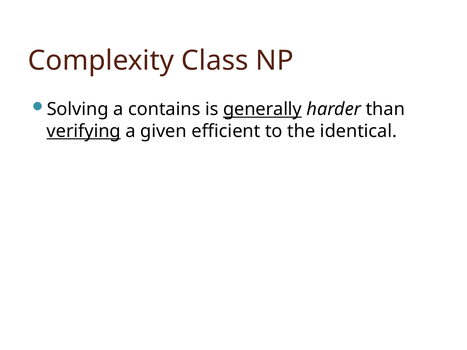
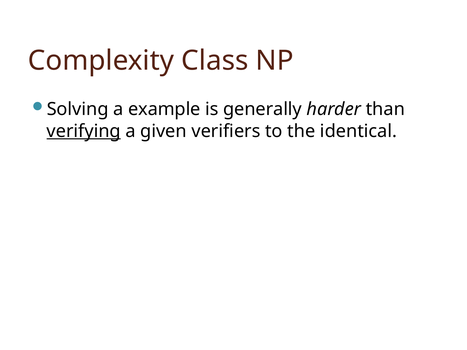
contains: contains -> example (164, 109)
generally underline: present -> none (262, 109)
efficient: efficient -> verifiers (226, 131)
